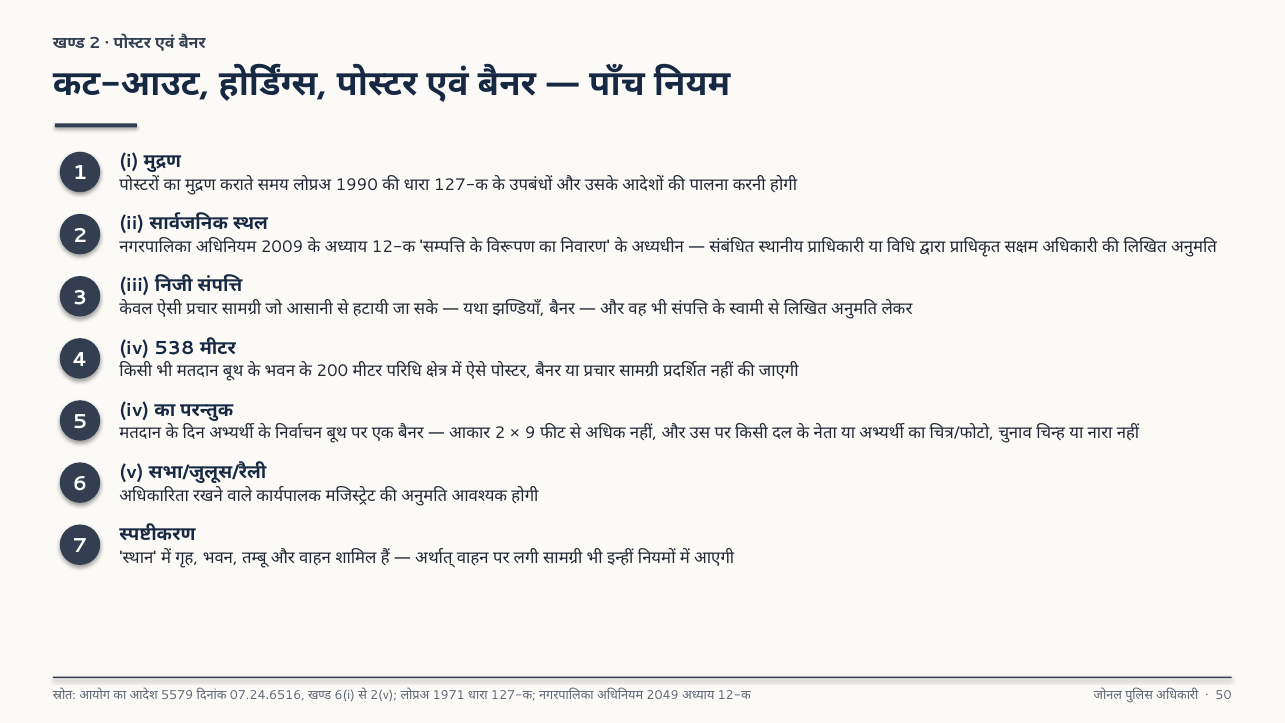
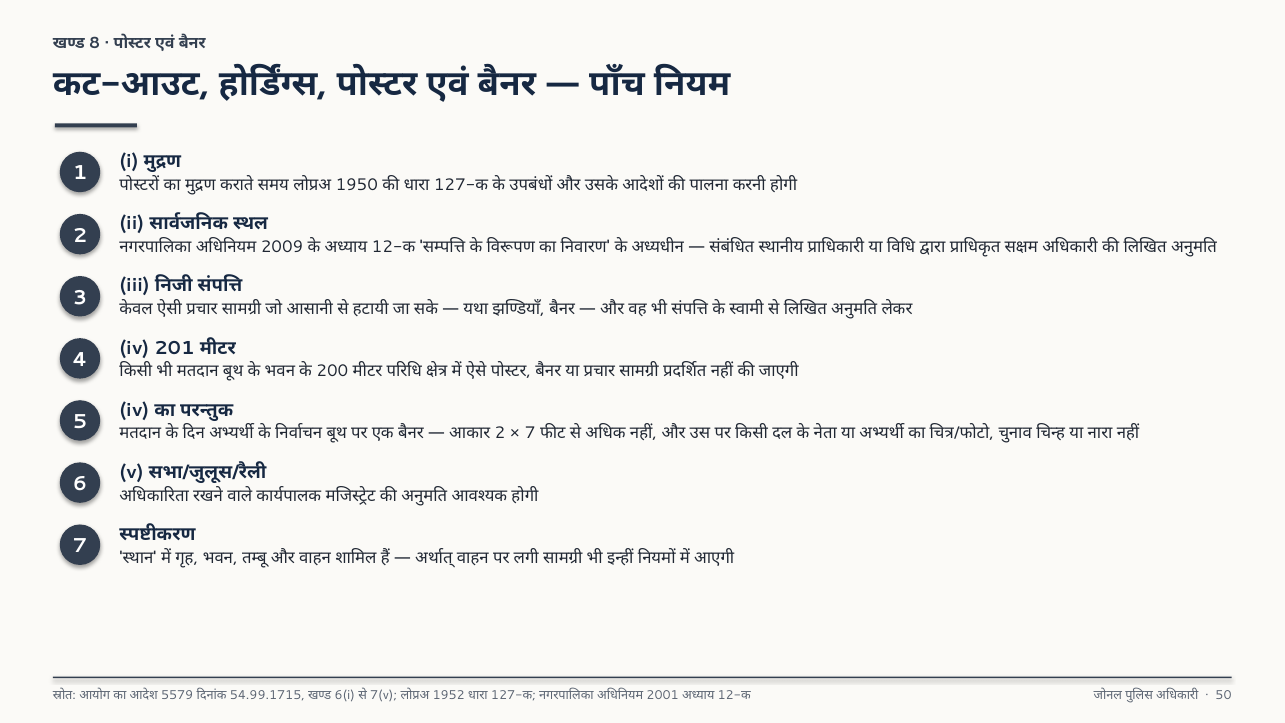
2: 2 -> 8 (95, 43)
1990: 1990 -> 1950 (357, 185)
538: 538 -> 201 (174, 348)
9: 9 -> 7 (530, 433)
07.24.6516: 07.24.6516 -> 54.99.1715 (267, 696)
2(v: 2(v -> 7(v (384, 696)
1971: 1971 -> 1952 (449, 696)
2049: 2049 -> 2001 (663, 696)
